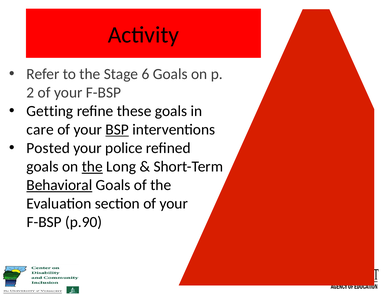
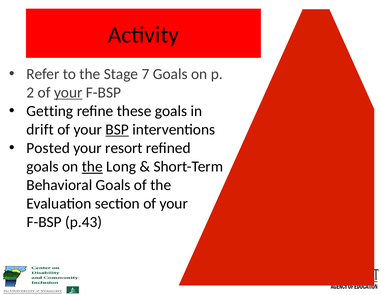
6: 6 -> 7 (145, 74)
your underline: none -> present (68, 92)
care: care -> drift (40, 129)
police: police -> resort (124, 148)
Behavioral underline: present -> none (59, 185)
p.90: p.90 -> p.43 (84, 222)
